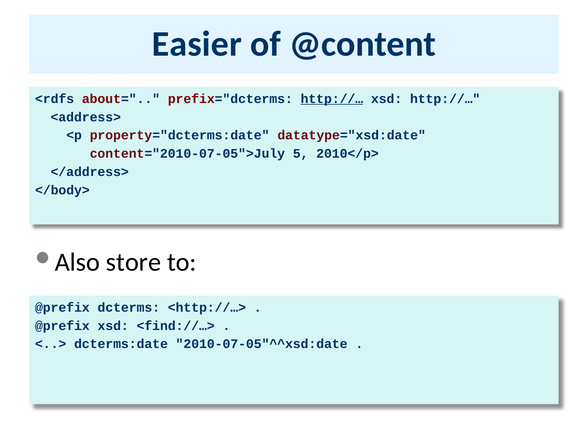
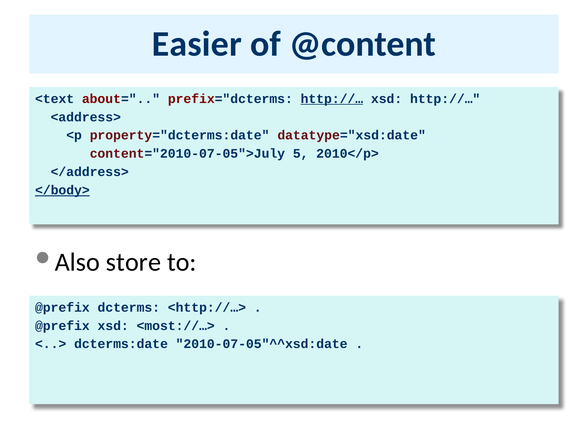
<rdfs: <rdfs -> <text (55, 99)
</body> underline: none -> present (62, 190)
<find://…>: <find://…> -> <most://…> (176, 326)
